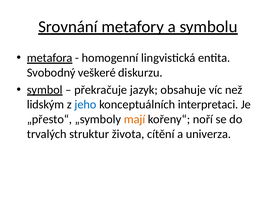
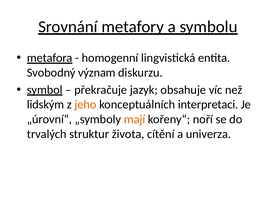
veškeré: veškeré -> význam (97, 73)
jeho colour: blue -> orange (85, 105)
„přesto“: „přesto“ -> „úrovní“ (49, 119)
